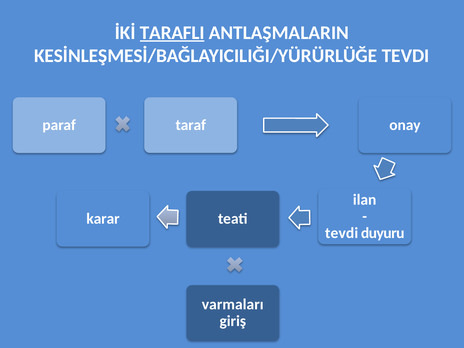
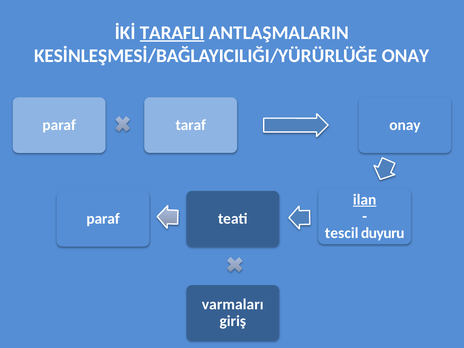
KESİNLEŞMESİ/BAĞLAYICILIĞI/YÜRÜRLÜĞE TEVDI: TEVDI -> ONAY (406, 56)
ilan underline: none -> present (365, 200)
karar: karar -> paraf (103, 219)
tevdi: tevdi -> tescil (342, 233)
